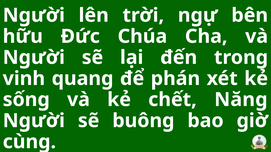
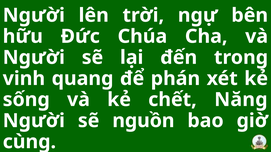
buông: buông -> nguồn (143, 121)
